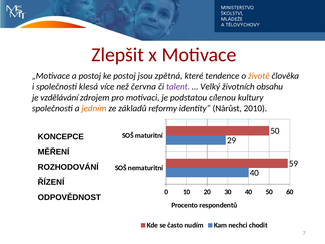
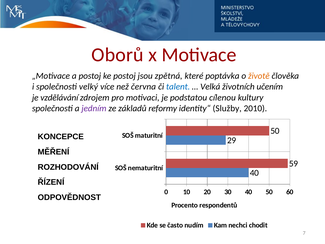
Zlepšit: Zlepšit -> Oborů (118, 55)
tendence: tendence -> poptávka (222, 76)
klesá: klesá -> velký (88, 87)
talent colour: purple -> blue (178, 87)
Velký: Velký -> Velká (210, 87)
obsahu: obsahu -> učením (270, 87)
jedním colour: orange -> purple (94, 108)
Nárůst: Nárůst -> Služby (227, 108)
